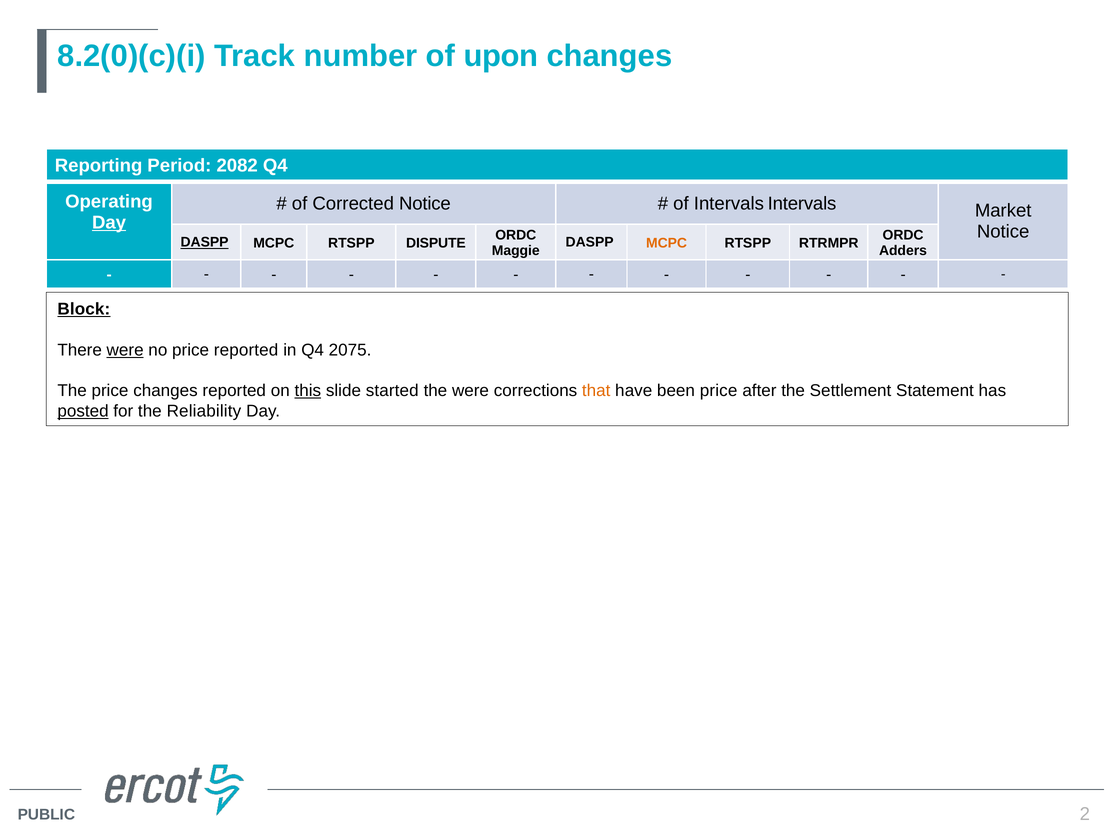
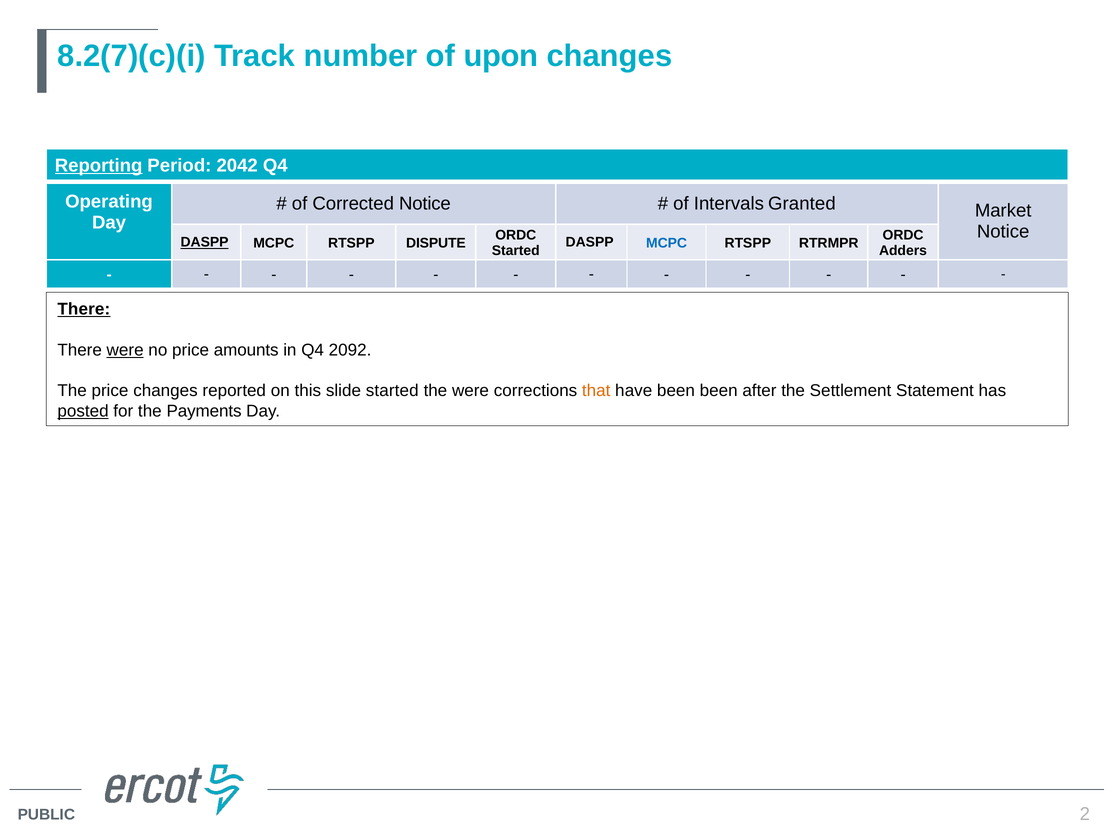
8.2(0)(c)(i: 8.2(0)(c)(i -> 8.2(7)(c)(i (131, 56)
Reporting underline: none -> present (99, 166)
2082: 2082 -> 2042 (237, 166)
Intervals Intervals: Intervals -> Granted (802, 203)
Day underline: present -> none (109, 223)
MCPC colour: orange -> blue (667, 243)
Maggie: Maggie -> Started (516, 251)
Block: Block -> There (84, 309)
price reported: reported -> amounts (246, 350)
2075: 2075 -> 2092 (350, 350)
this underline: present -> none (308, 391)
been price: price -> been (719, 391)
Reliability: Reliability -> Payments (204, 411)
